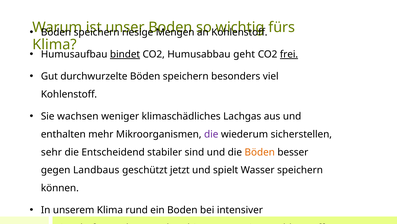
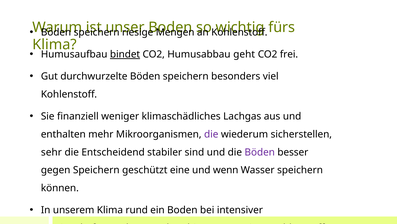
frei underline: present -> none (289, 54)
wachsen: wachsen -> finanziell (78, 116)
Böden colour: orange -> purple (260, 152)
gegen Landbaus: Landbaus -> Speichern (96, 170)
jetzt: jetzt -> eine (180, 170)
spielt: spielt -> wenn (226, 170)
